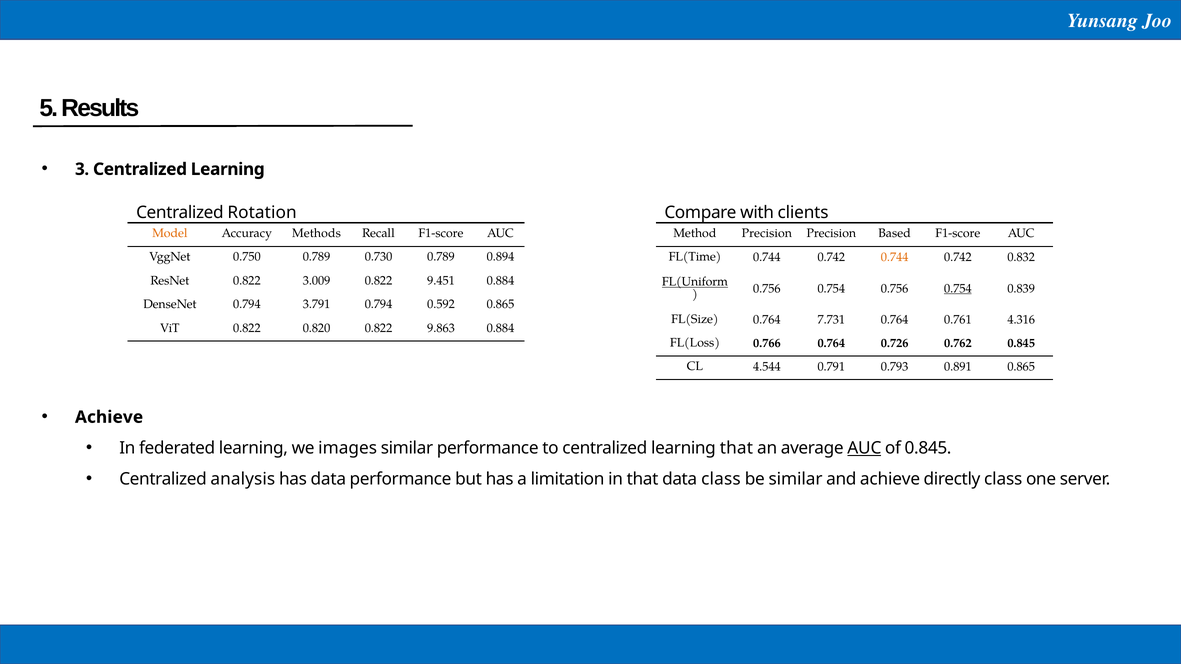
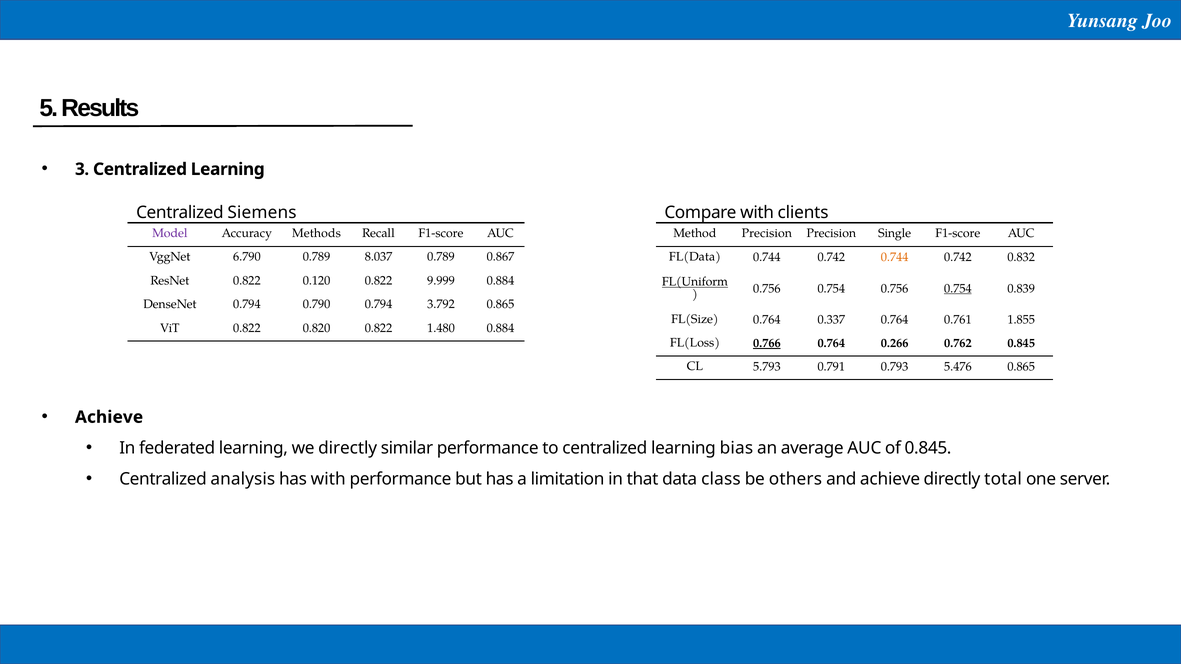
Rotation: Rotation -> Siemens (262, 213)
Model colour: orange -> purple (170, 233)
Based: Based -> Single (895, 233)
0.750: 0.750 -> 6.790 (247, 257)
0.730: 0.730 -> 8.037 (379, 257)
0.894: 0.894 -> 0.867 (501, 257)
FL(Time: FL(Time -> FL(Data (695, 257)
3.009: 3.009 -> 0.120 (317, 281)
9.451: 9.451 -> 9.999 (441, 281)
3.791: 3.791 -> 0.790 (317, 304)
0.592: 0.592 -> 3.792 (441, 304)
7.731: 7.731 -> 0.337 (831, 320)
4.316: 4.316 -> 1.855 (1021, 320)
9.863: 9.863 -> 1.480 (441, 328)
0.766 underline: none -> present (767, 343)
0.726: 0.726 -> 0.266 (895, 343)
4.544: 4.544 -> 5.793 (767, 367)
0.891: 0.891 -> 5.476 (958, 367)
we images: images -> directly (348, 448)
learning that: that -> bias (736, 448)
AUC underline: present -> none (864, 448)
has data: data -> with (328, 479)
be similar: similar -> others (795, 479)
directly class: class -> total (1003, 479)
